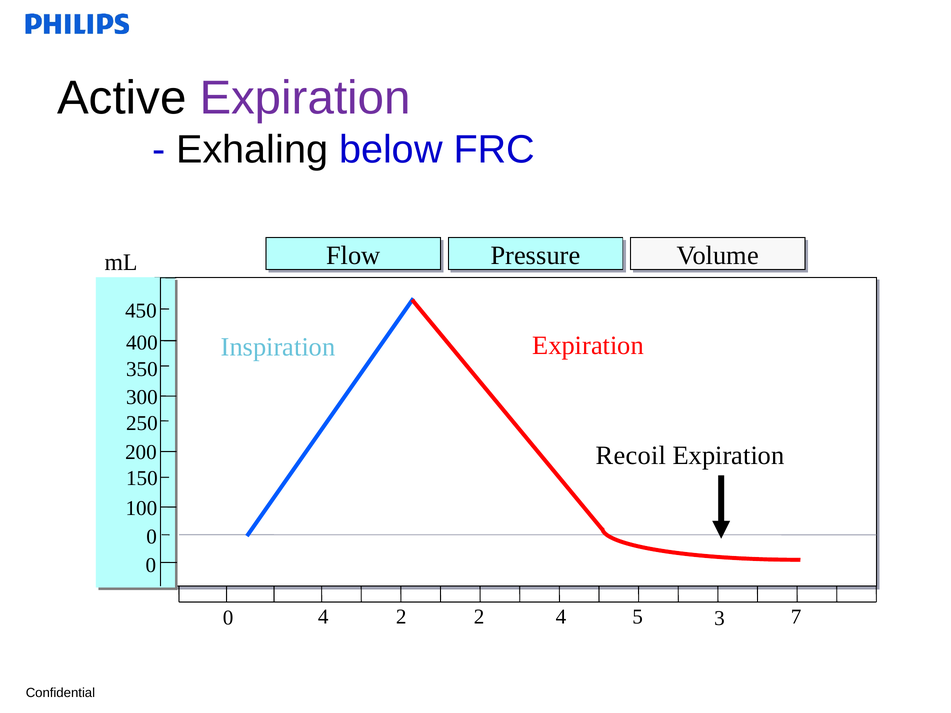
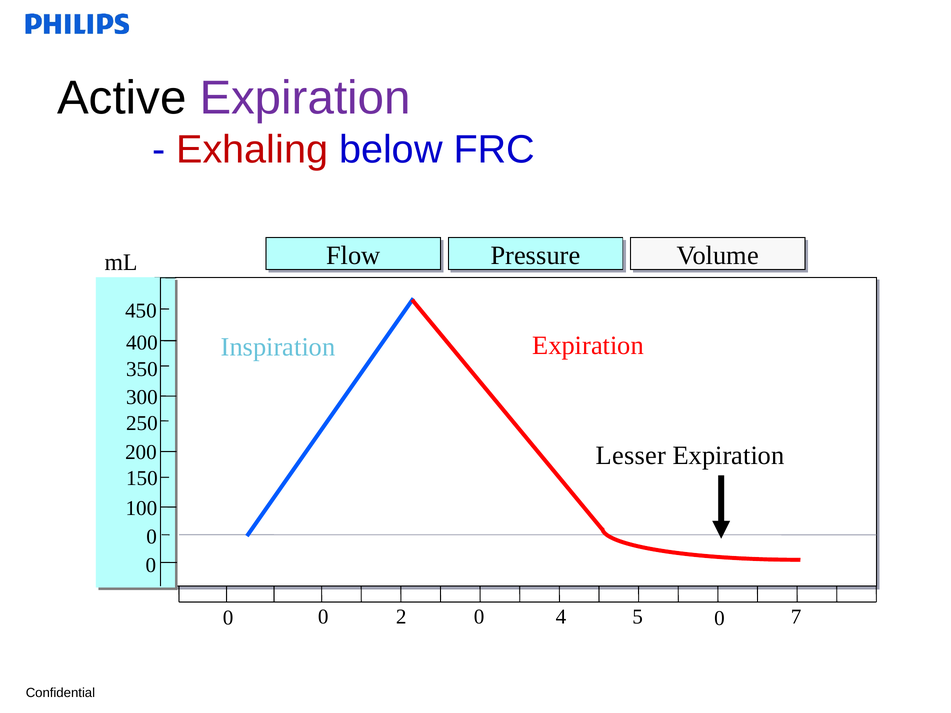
Exhaling colour: black -> red (252, 150)
Recoil: Recoil -> Lesser (631, 455)
5 3: 3 -> 0 (720, 618)
4: 4 -> 0 (323, 617)
2 2: 2 -> 0 (479, 617)
